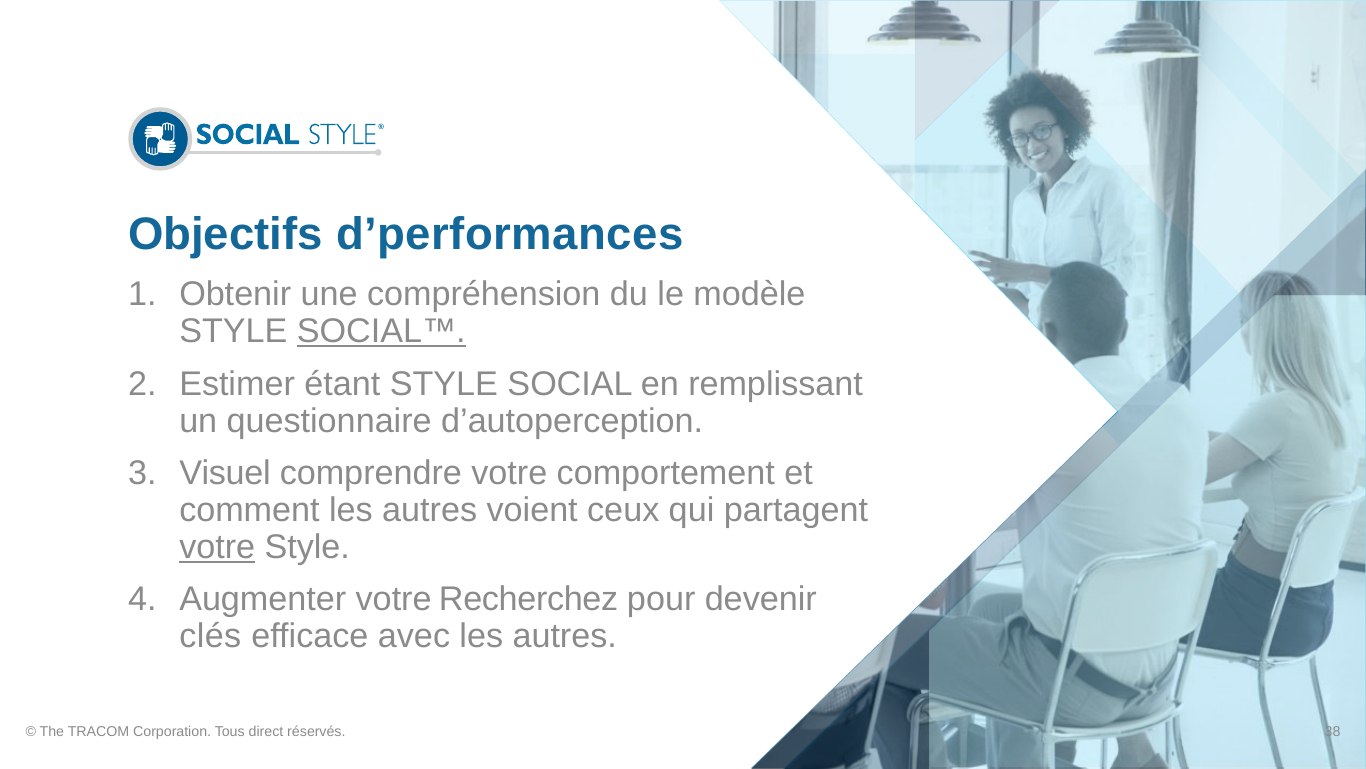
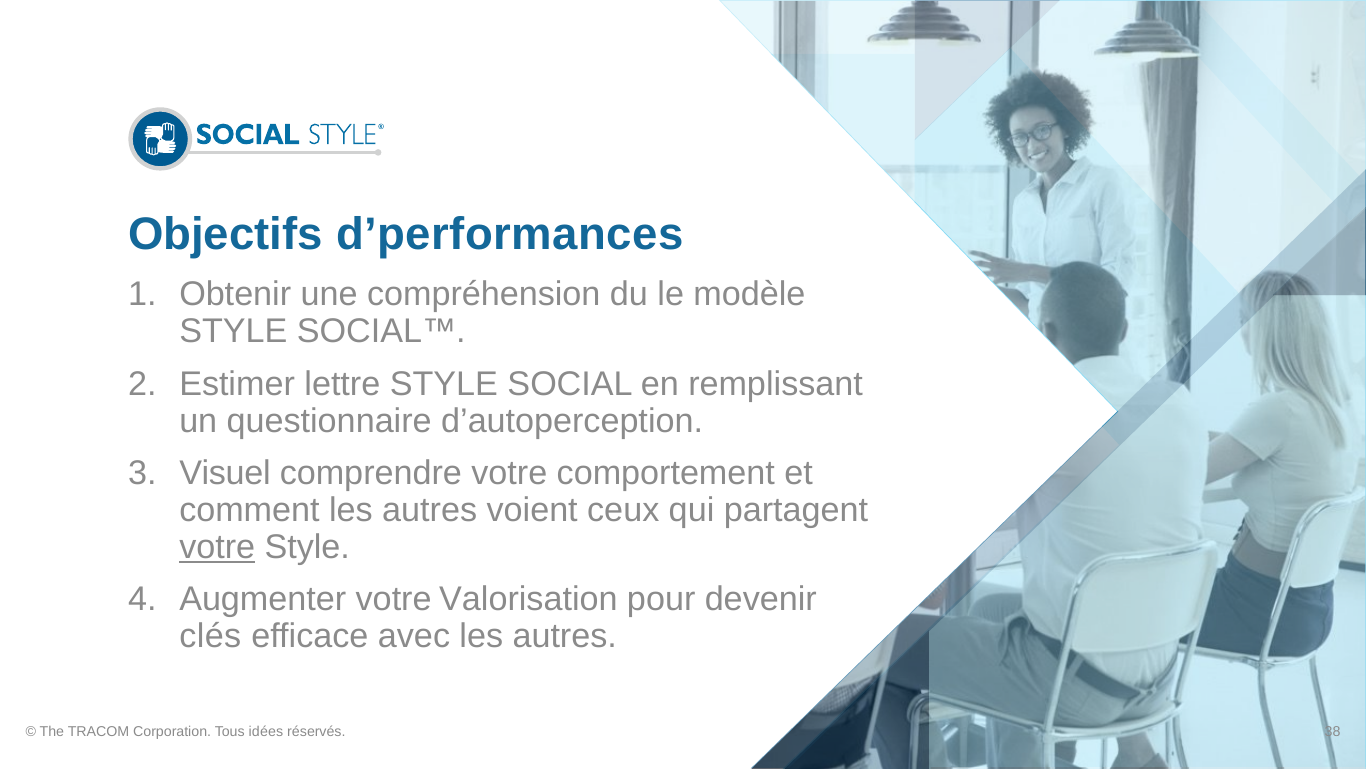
SOCIAL™ underline: present -> none (381, 331)
étant: étant -> lettre (342, 384)
Recherchez: Recherchez -> Valorisation (528, 599)
direct: direct -> idées (266, 731)
